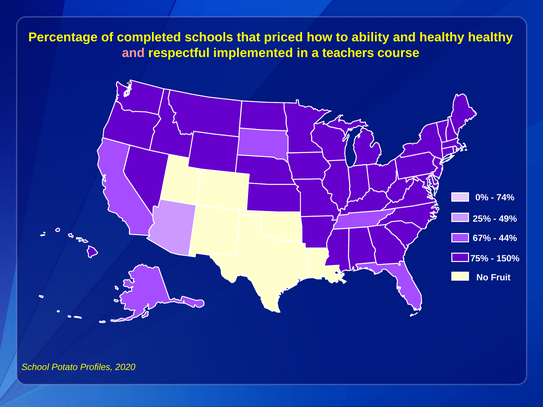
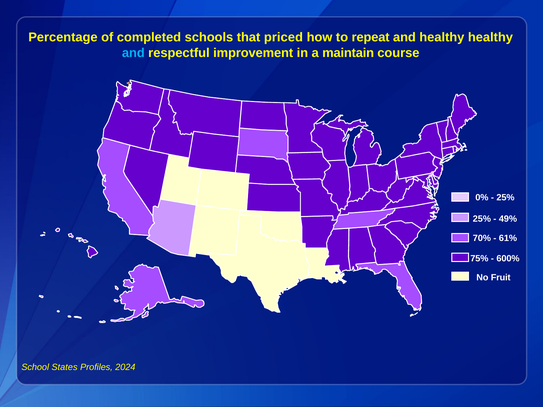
ability: ability -> repeat (371, 37)
and colour: pink -> light blue (133, 53)
implemented: implemented -> improvement (253, 53)
teachers: teachers -> maintain (348, 53)
74%: 74% -> 25% (505, 198)
67%: 67% -> 70% (482, 238)
44%: 44% -> 61% (508, 238)
150%: 150% -> 600% (508, 259)
Potato: Potato -> States (65, 367)
2020: 2020 -> 2024 (125, 367)
